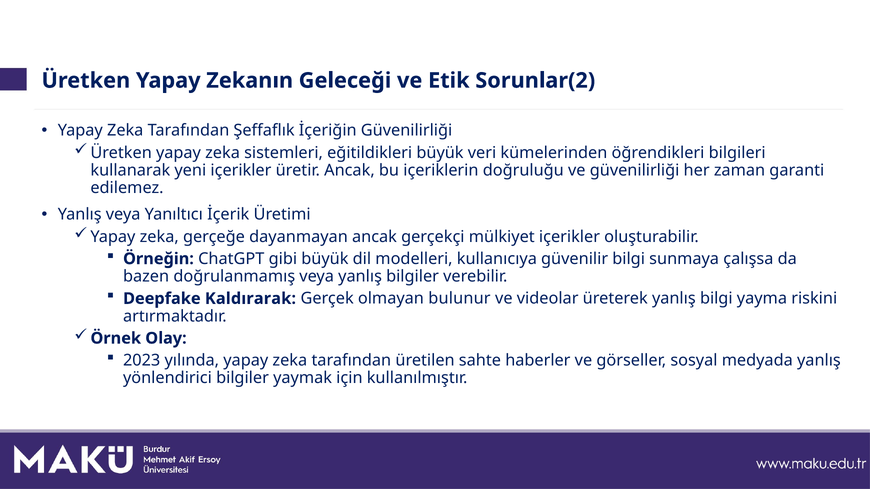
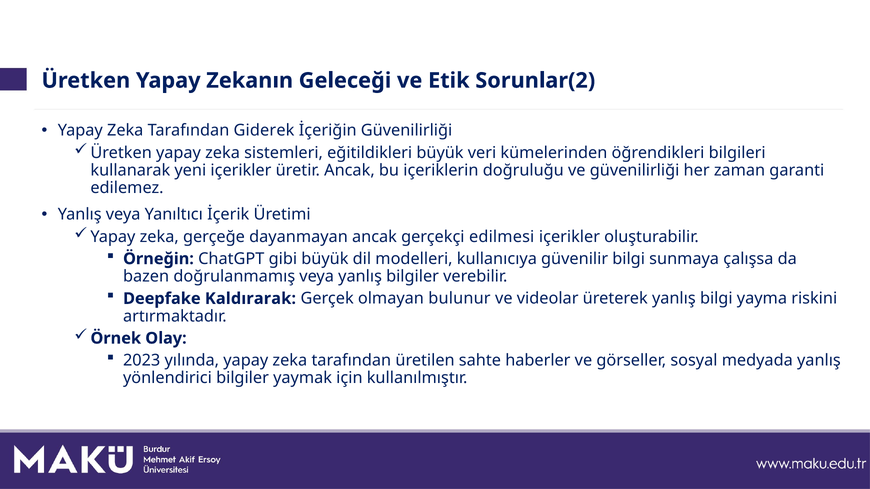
Şeffaflık: Şeffaflık -> Giderek (264, 131)
mülkiyet: mülkiyet -> edilmesi (502, 237)
